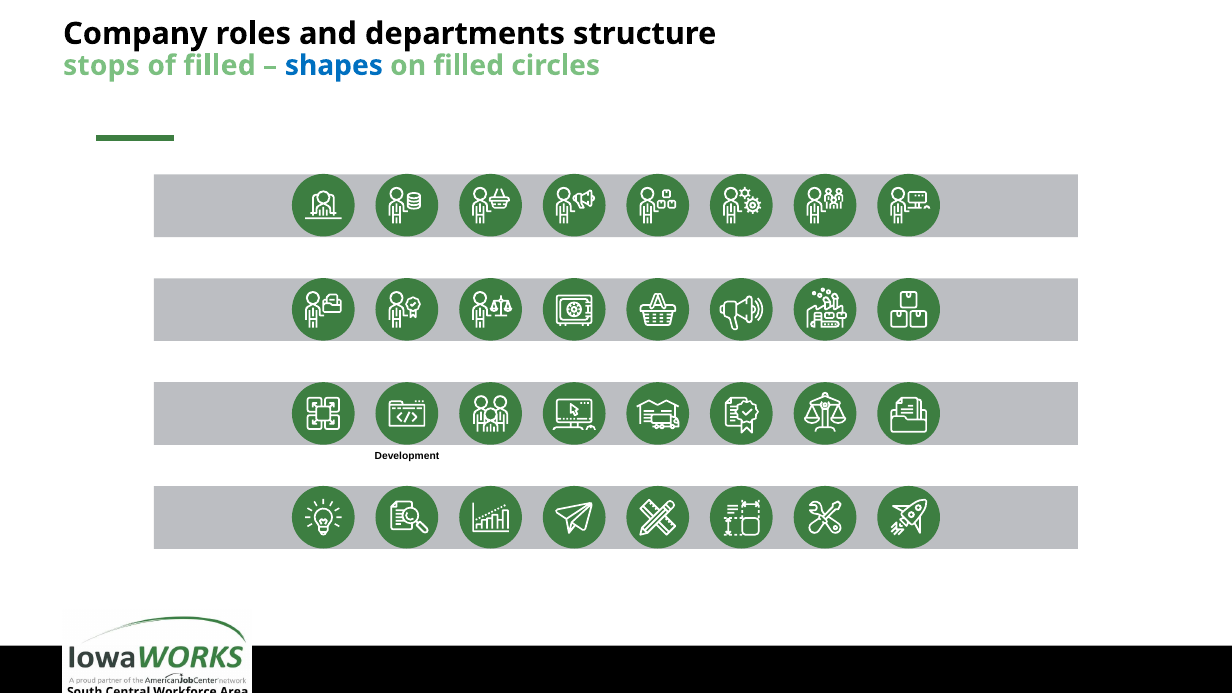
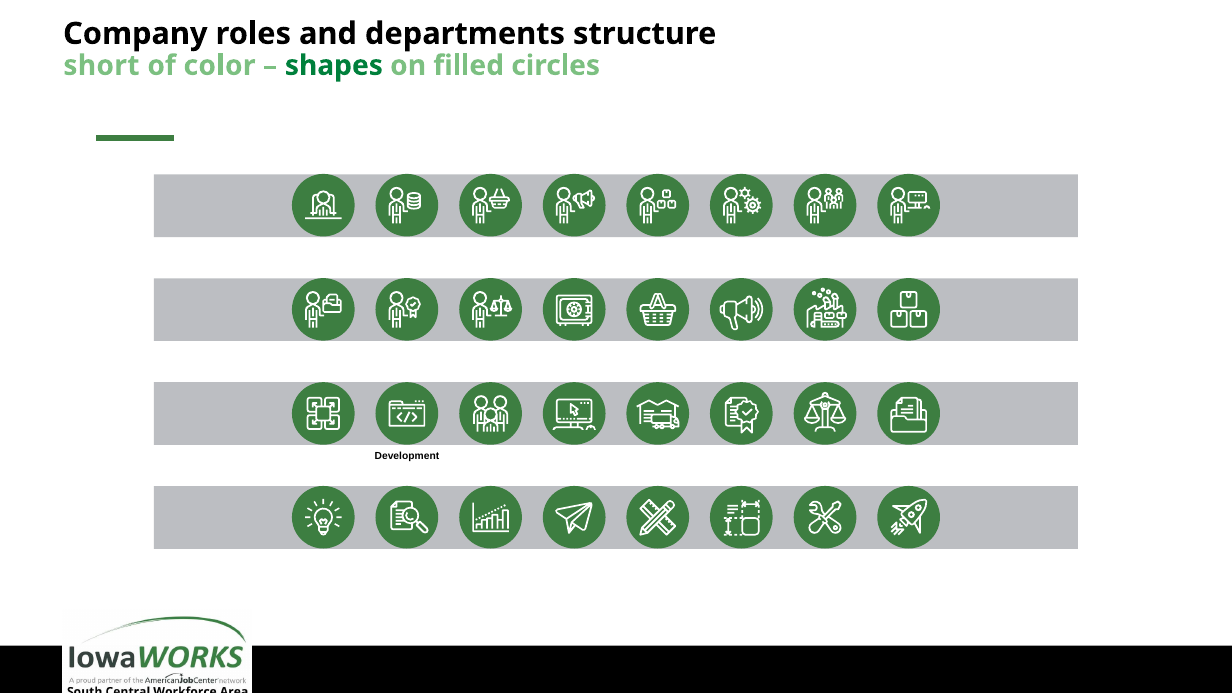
stops: stops -> short (101, 66)
of filled: filled -> color (220, 66)
shapes colour: blue -> green (334, 66)
